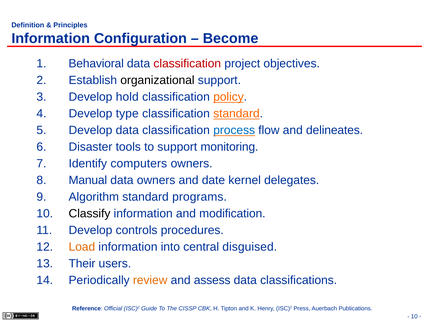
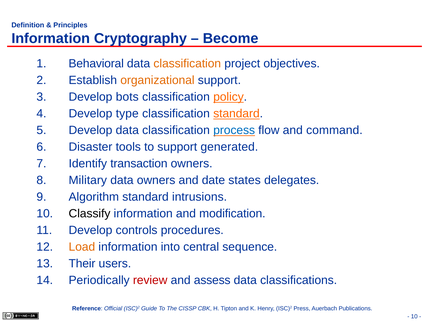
Configuration: Configuration -> Cryptography (140, 39)
classification colour: red -> orange (187, 64)
organizational colour: black -> orange (157, 80)
hold: hold -> bots (127, 97)
delineates: delineates -> command (334, 131)
monitoring: monitoring -> generated (229, 147)
computers: computers -> transaction (139, 164)
Manual: Manual -> Military (88, 181)
kernel: kernel -> states (245, 181)
programs: programs -> intrusions (200, 197)
disguised: disguised -> sequence (250, 248)
review colour: orange -> red (150, 281)
